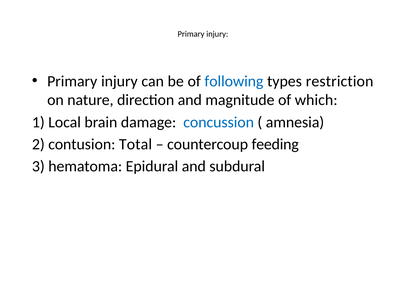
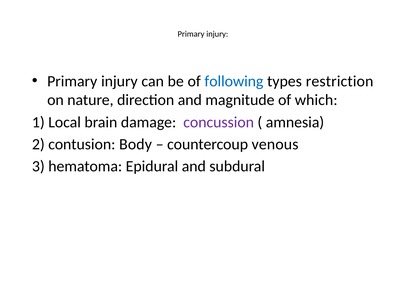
concussion colour: blue -> purple (219, 122)
Total: Total -> Body (136, 144)
feeding: feeding -> venous (275, 144)
